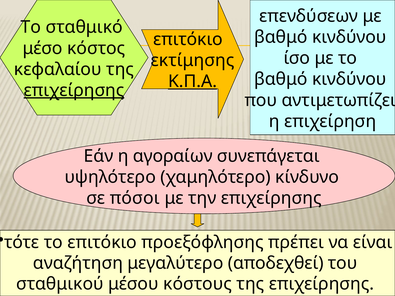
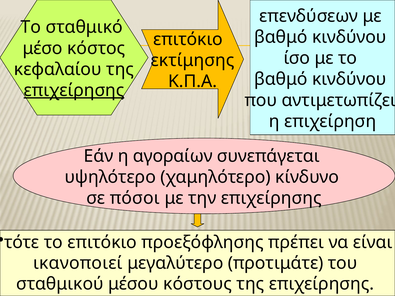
Κ.Π.Α underline: present -> none (193, 82)
αναζήτηση: αναζήτηση -> ικανοποιεί (78, 263)
αποδεχθεί: αποδεχθεί -> προτιμάτε (276, 263)
